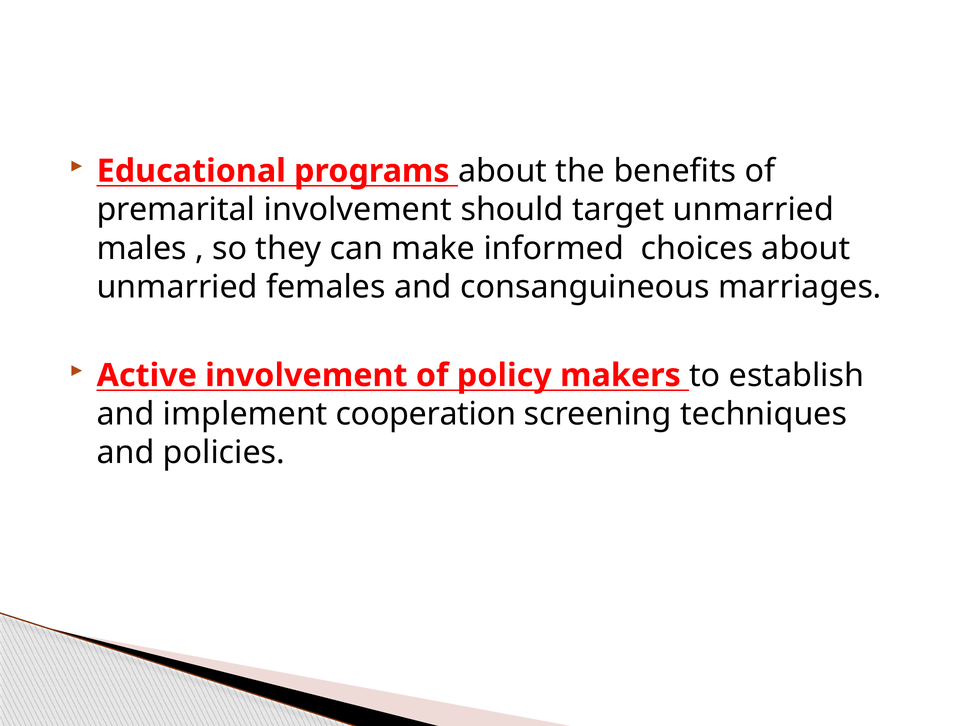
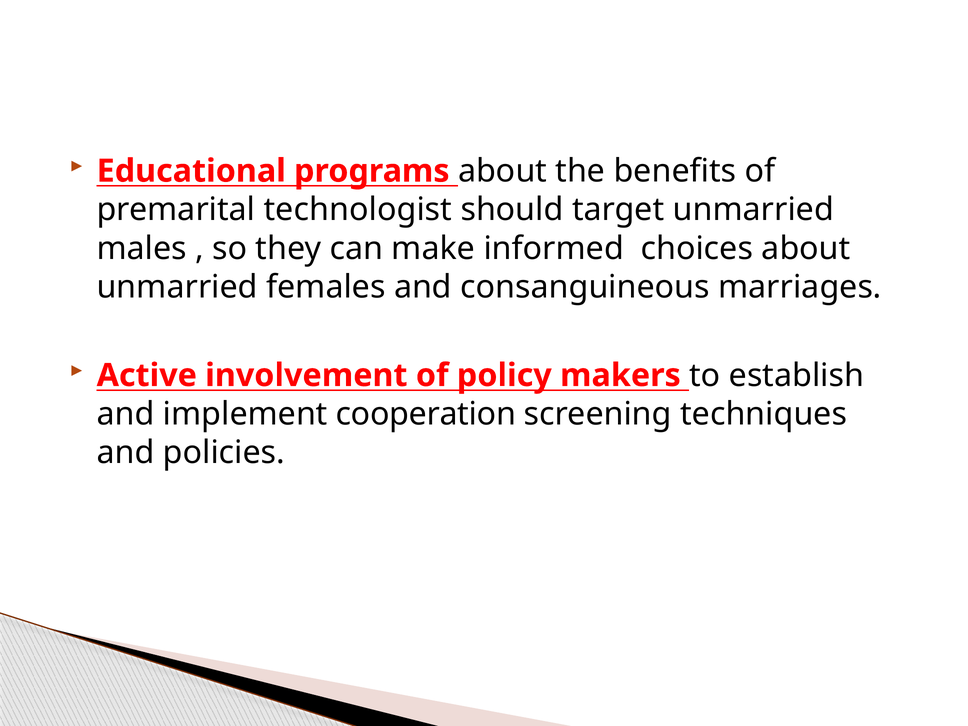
premarital involvement: involvement -> technologist (358, 210)
